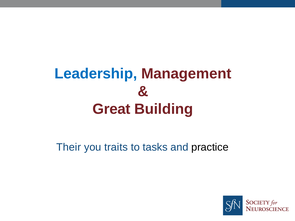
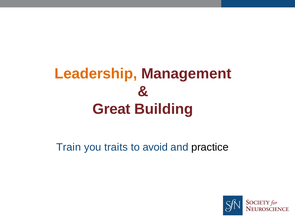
Leadership colour: blue -> orange (96, 74)
Their: Their -> Train (69, 147)
tasks: tasks -> avoid (155, 147)
